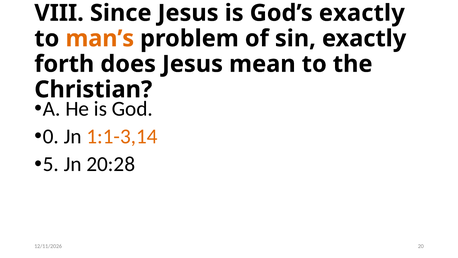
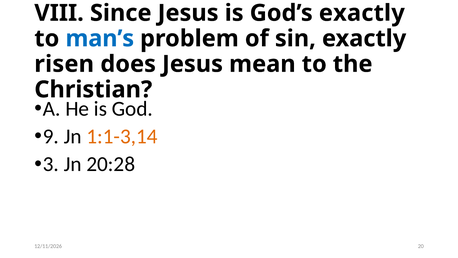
man’s colour: orange -> blue (100, 38)
forth: forth -> risen (64, 64)
0: 0 -> 9 (51, 136)
5: 5 -> 3 (51, 164)
